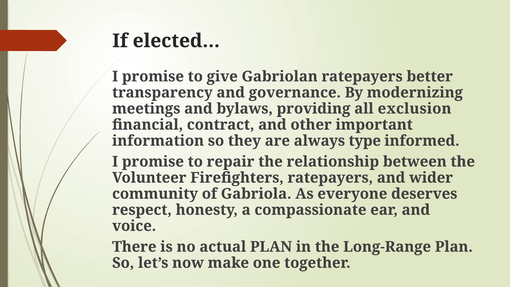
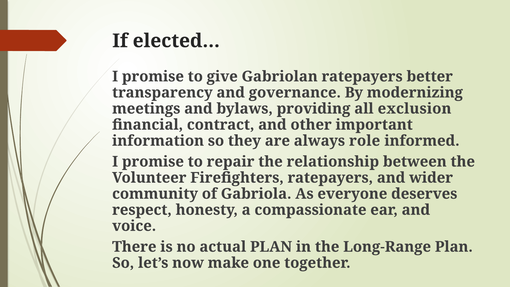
type: type -> role (365, 141)
